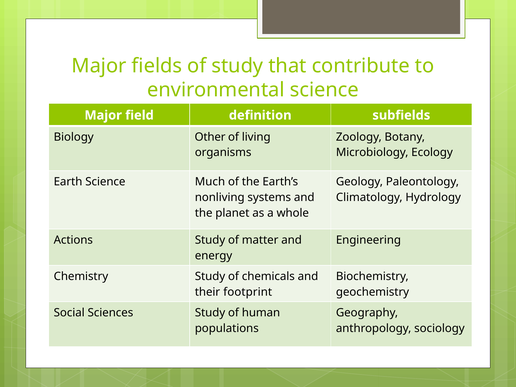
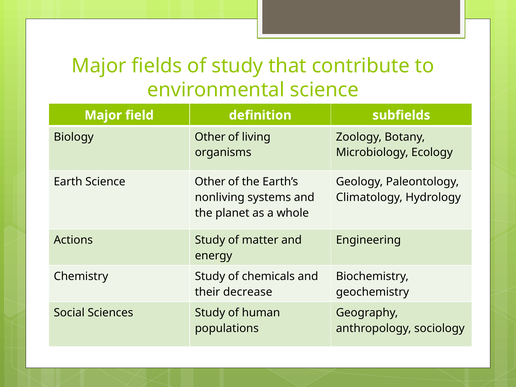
Science Much: Much -> Other (210, 182)
footprint: footprint -> decrease (248, 292)
